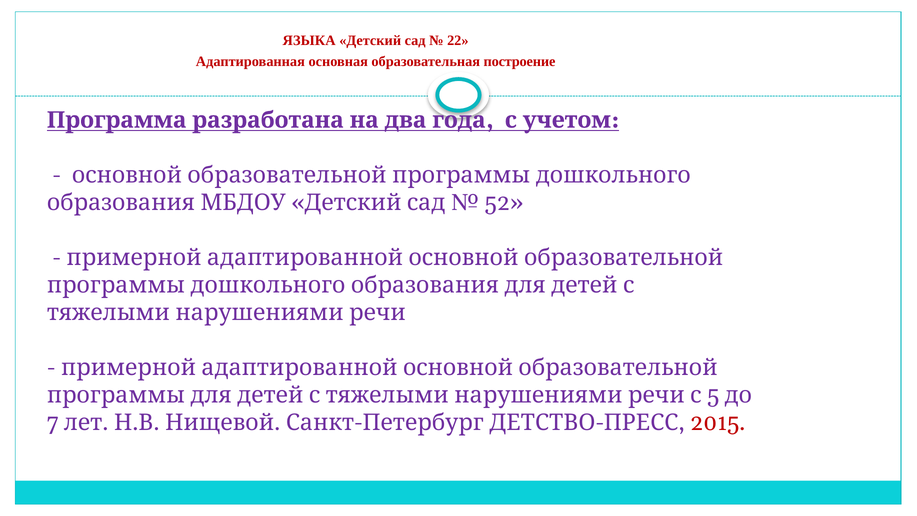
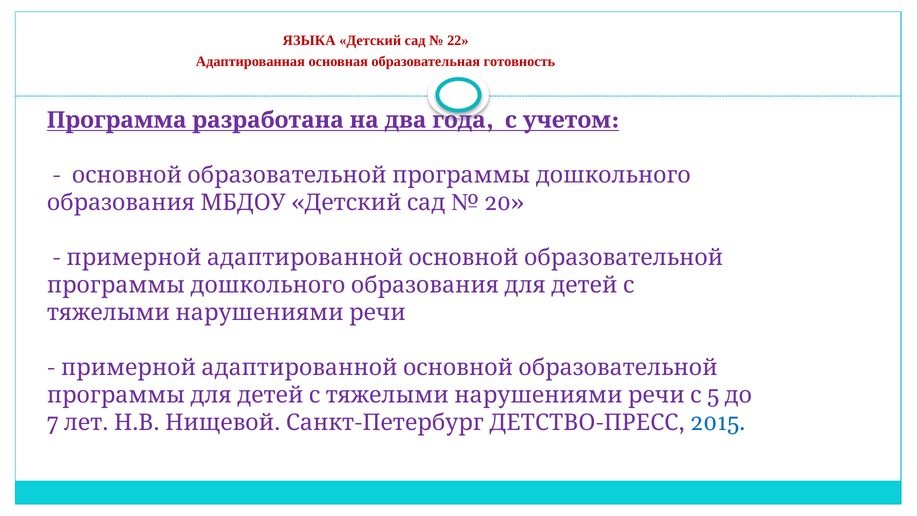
построение: построение -> готовность (519, 61)
52: 52 -> 20 (504, 203)
2015 colour: red -> blue (718, 423)
